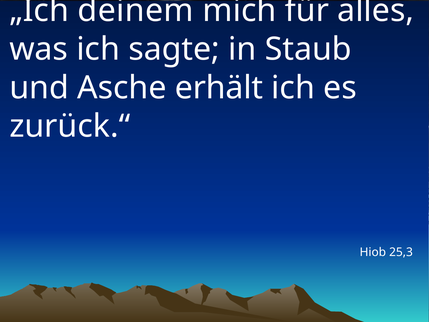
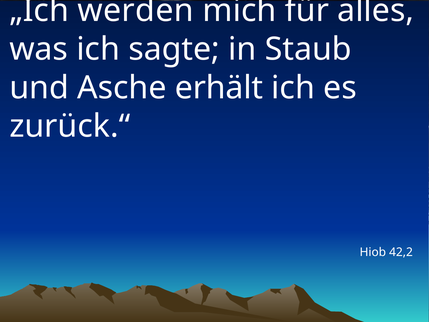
deinem: deinem -> werden (136, 10)
25,3: 25,3 -> 42,2 (401, 252)
